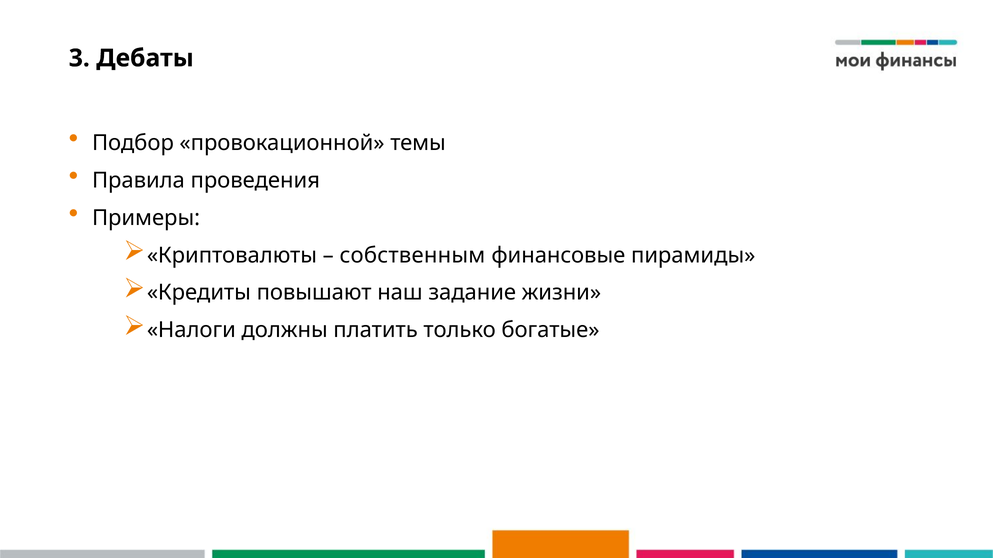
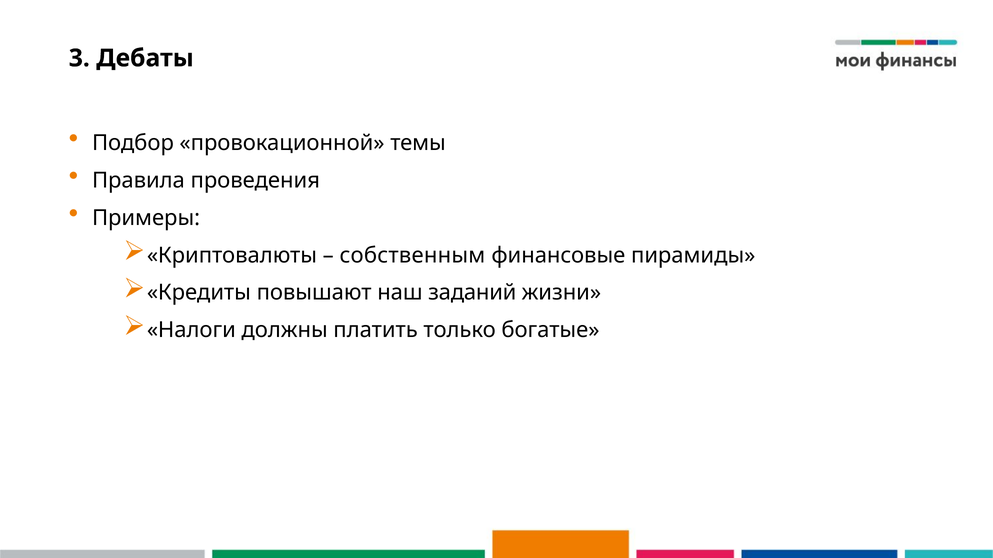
задание: задание -> заданий (472, 293)
